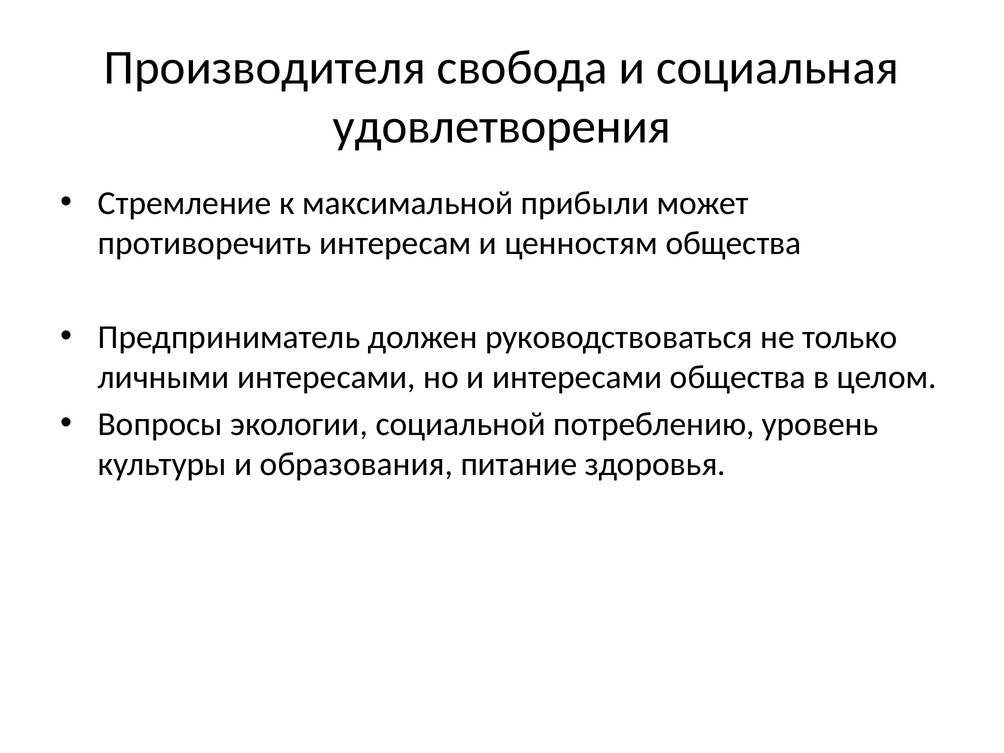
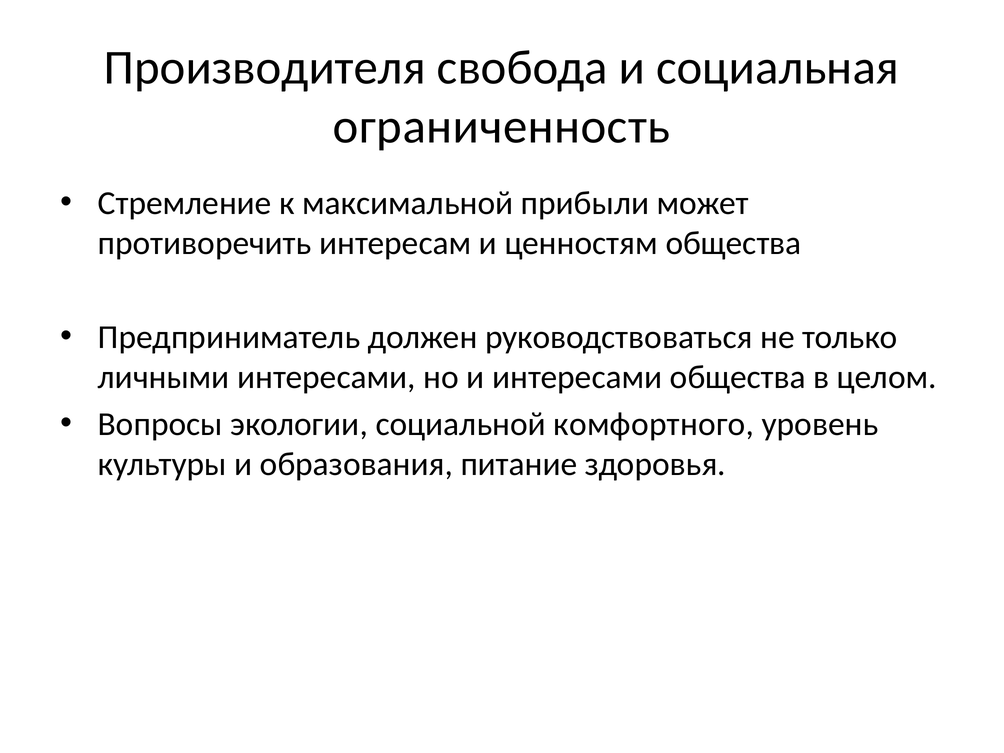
удовлетворения: удовлетворения -> ограниченность (502, 126)
потреблению: потреблению -> комфортного (654, 424)
